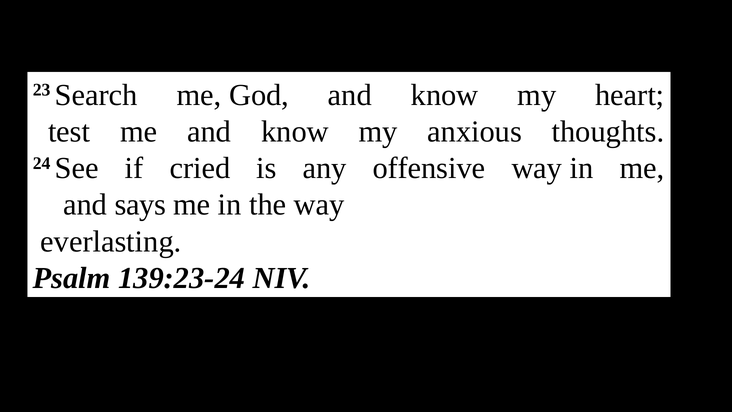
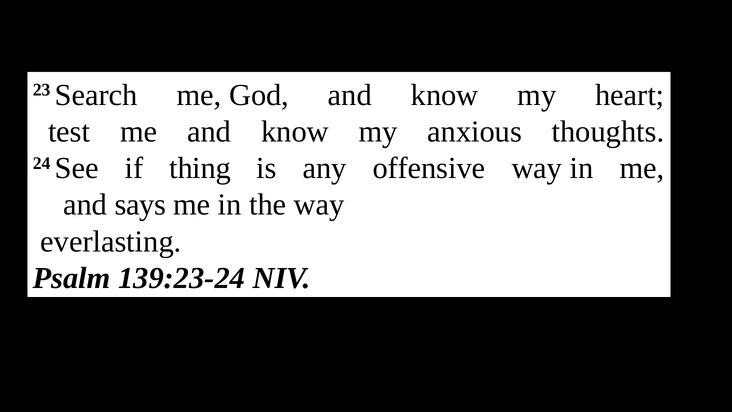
cried: cried -> thing (200, 168)
